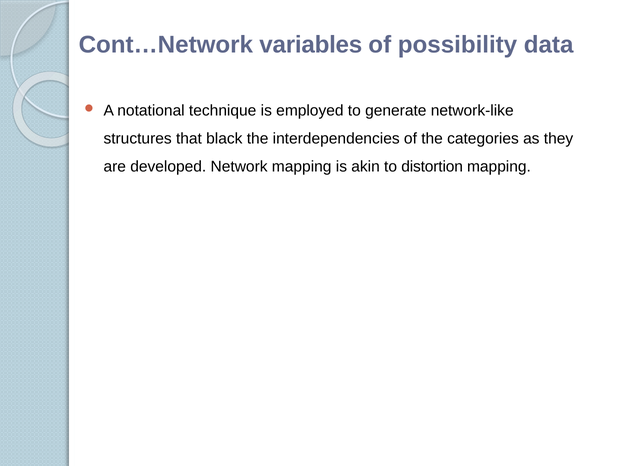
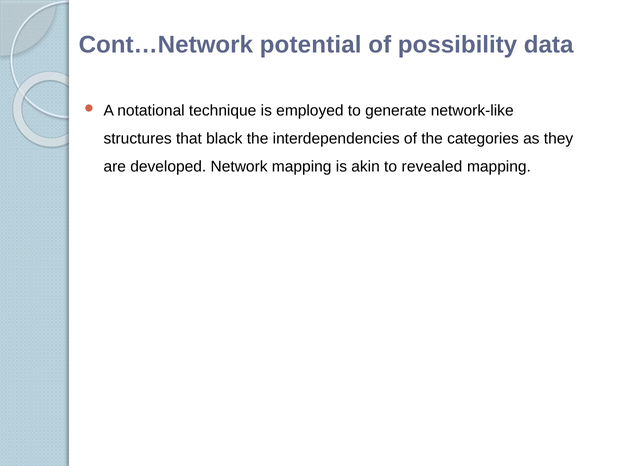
variables: variables -> potential (311, 45)
distortion: distortion -> revealed (432, 167)
